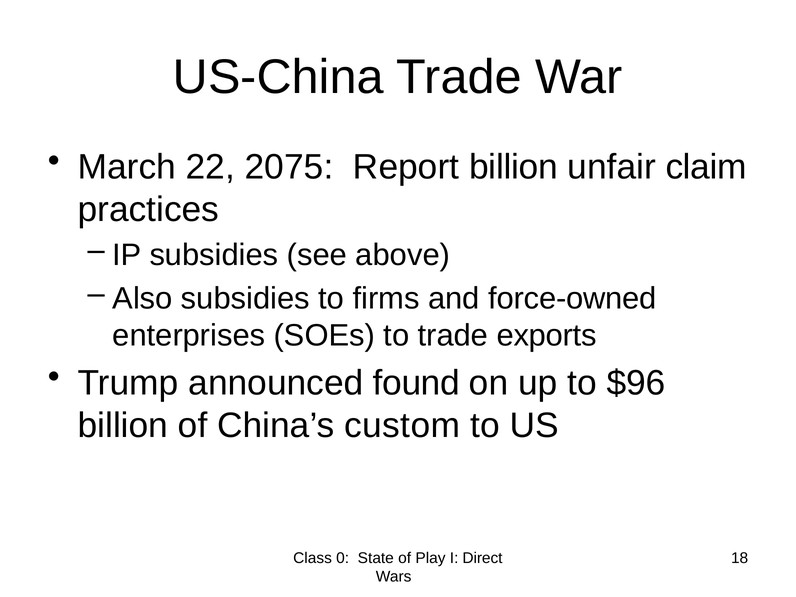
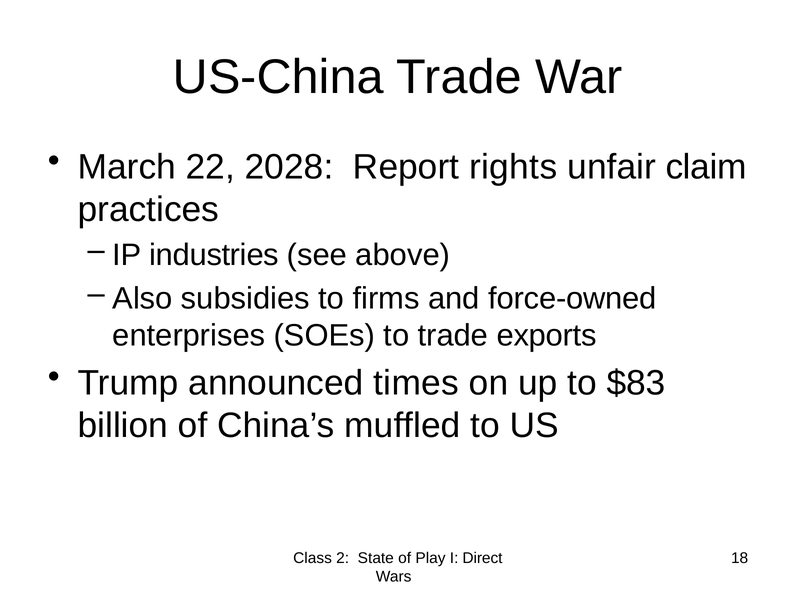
2075: 2075 -> 2028 (289, 167)
Report billion: billion -> rights (513, 167)
IP subsidies: subsidies -> industries (214, 255)
found: found -> times (416, 383)
$96: $96 -> $83 (636, 383)
custom: custom -> muffled (402, 425)
0: 0 -> 2 (343, 558)
